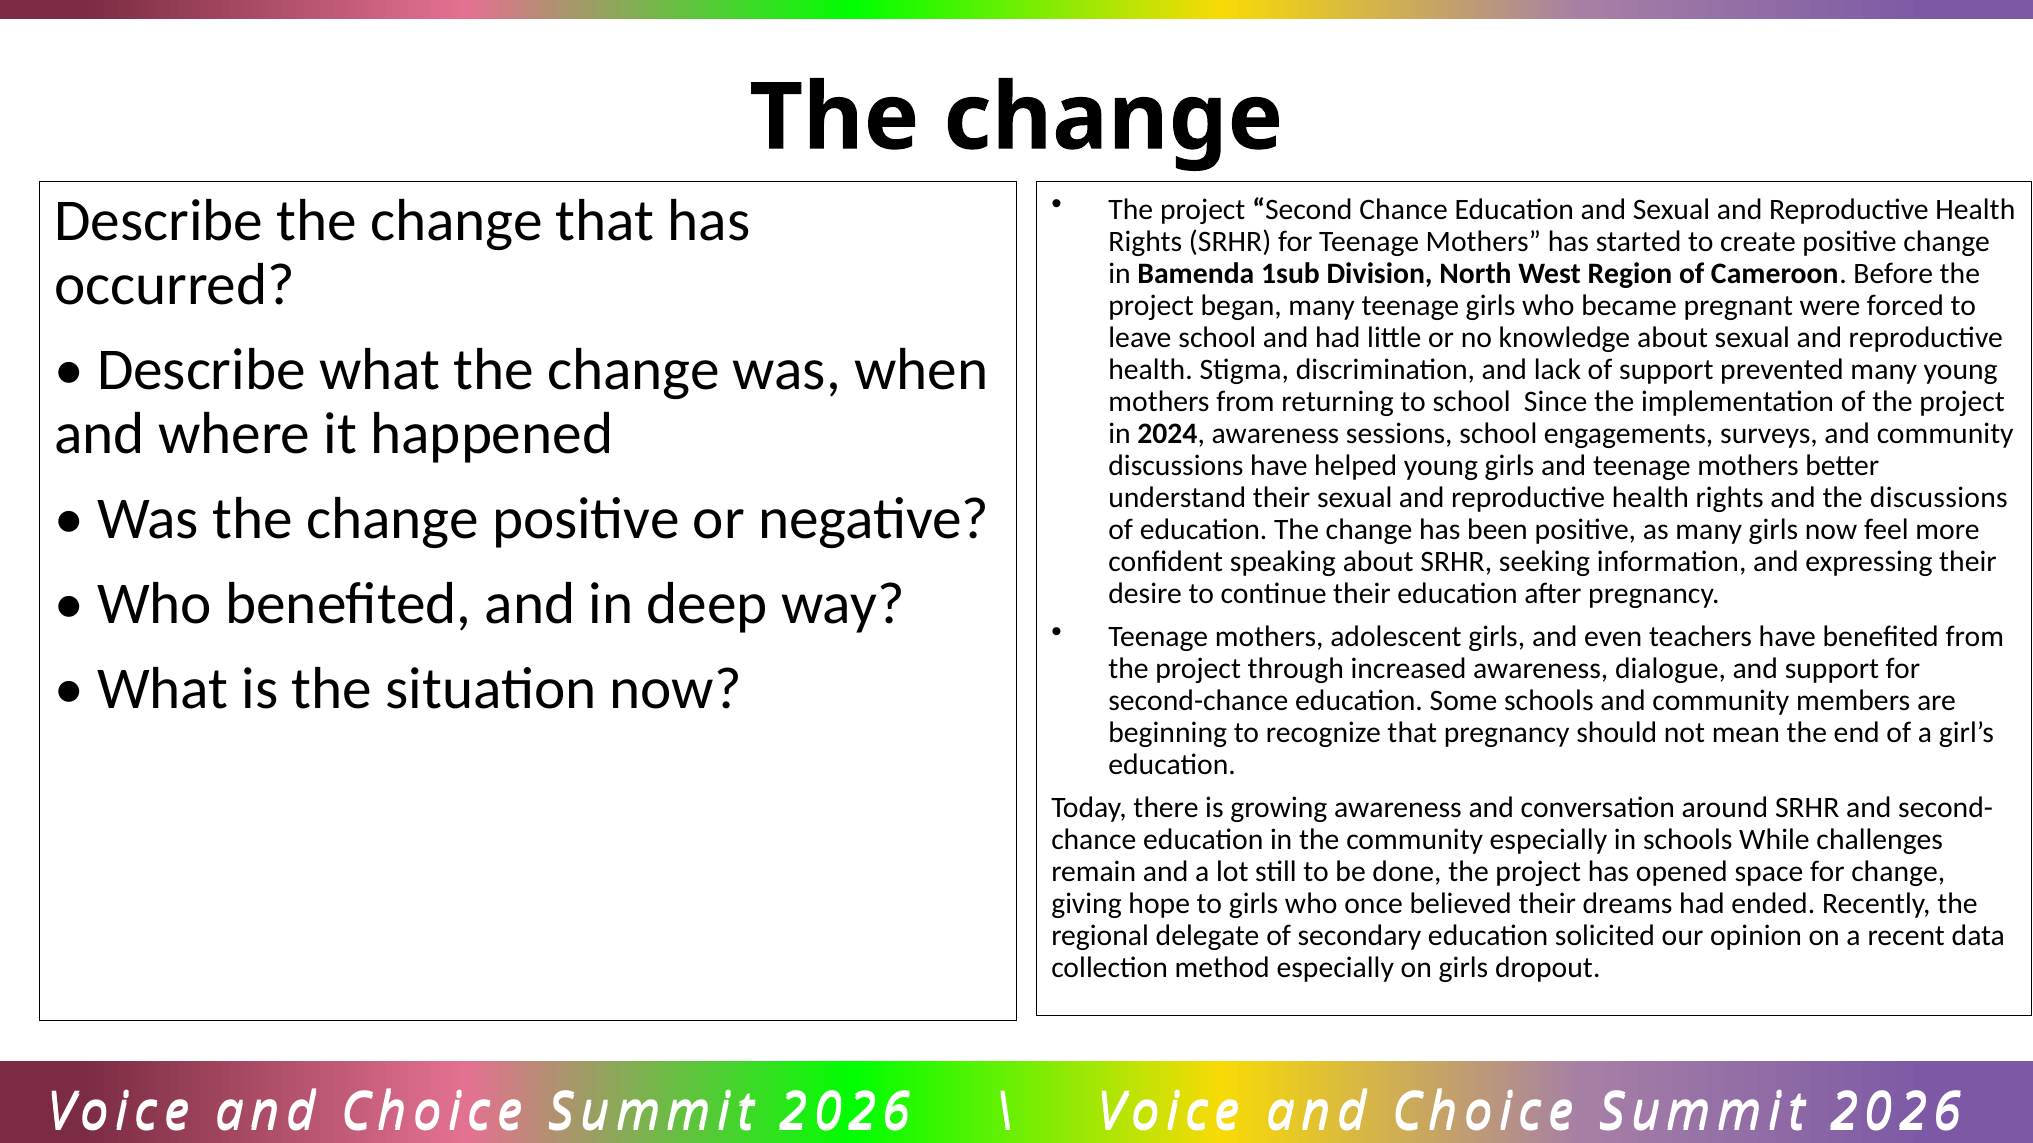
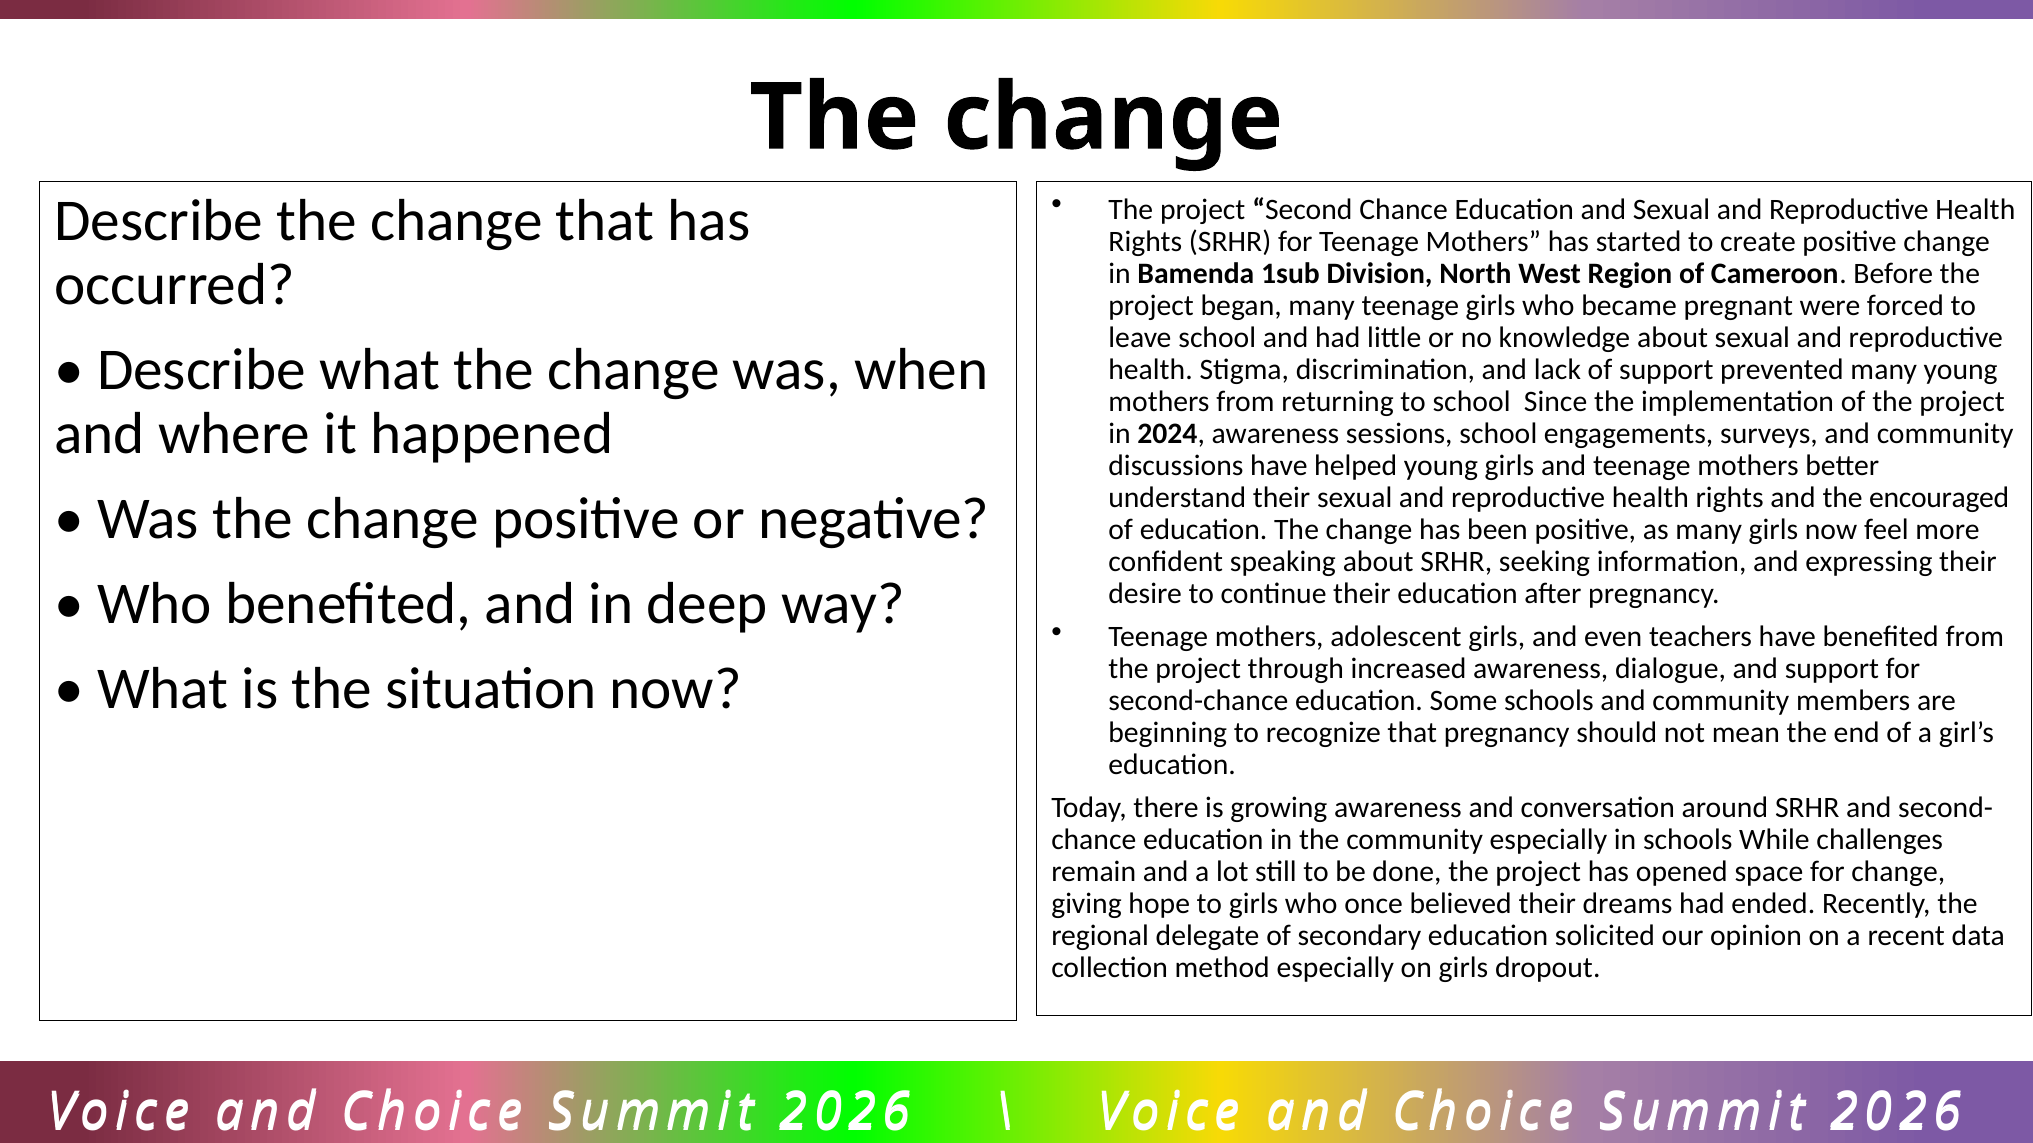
the discussions: discussions -> encouraged (1939, 498)
